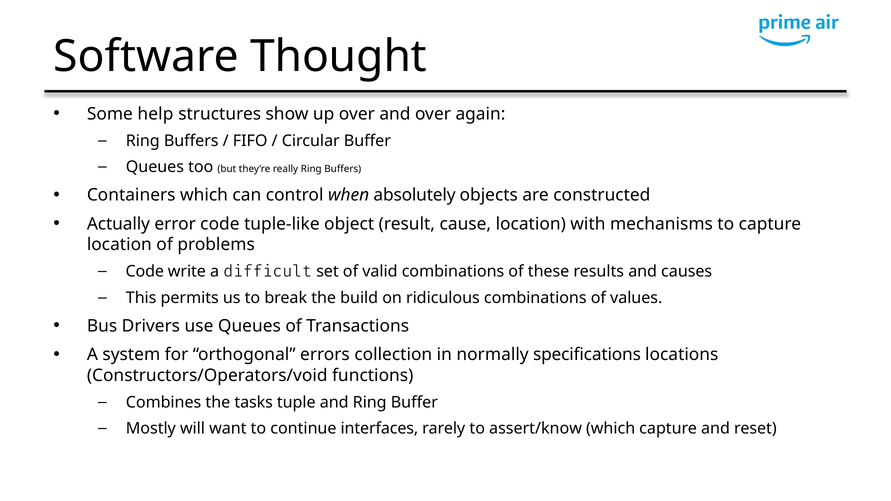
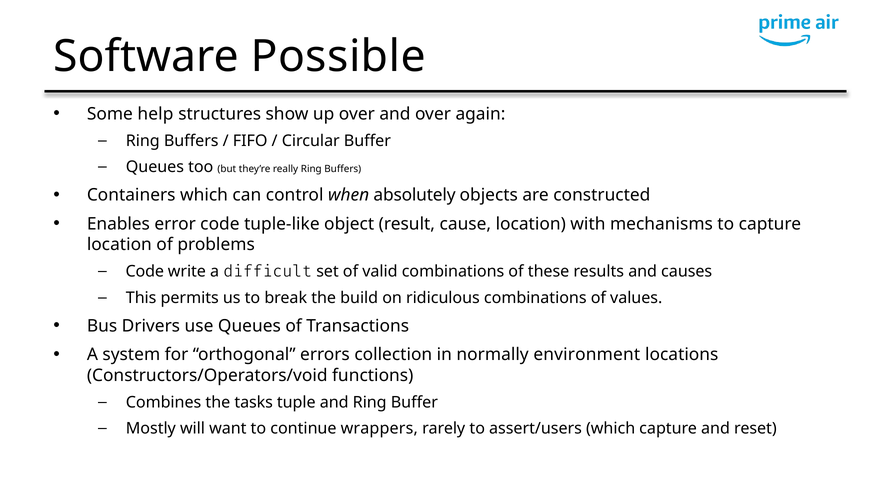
Thought: Thought -> Possible (338, 57)
Actually: Actually -> Enables (118, 224)
specifications: specifications -> environment (587, 355)
interfaces: interfaces -> wrappers (379, 429)
assert/know: assert/know -> assert/users (536, 429)
